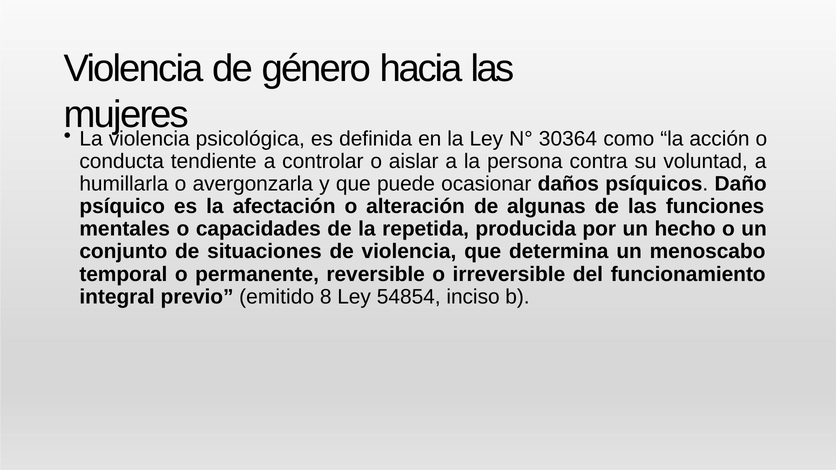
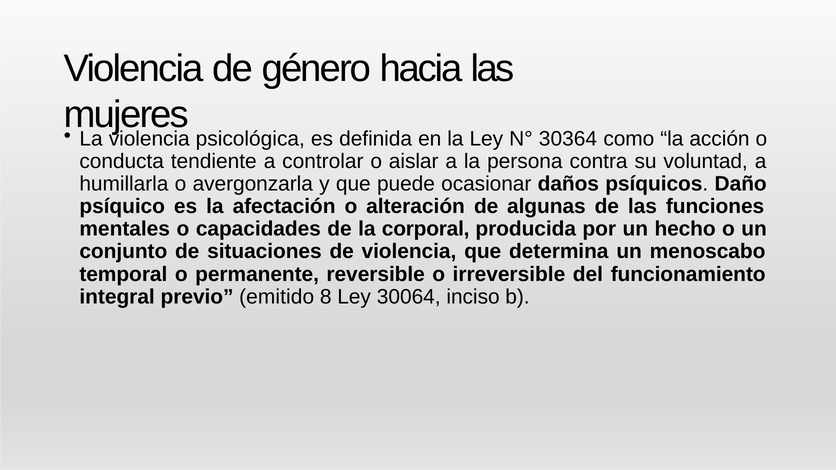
repetida: repetida -> corporal (426, 229)
54854: 54854 -> 30064 (409, 297)
